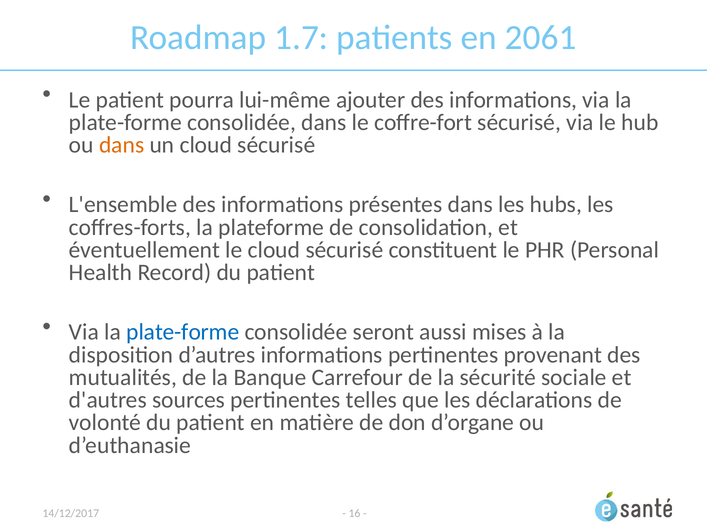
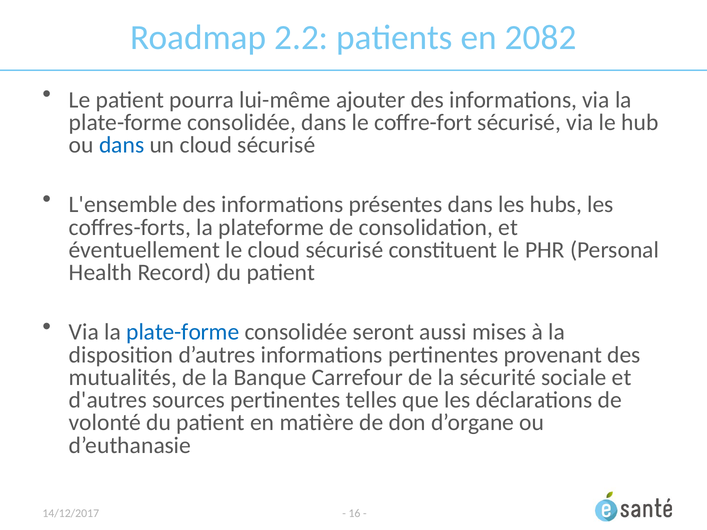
1.7: 1.7 -> 2.2 (301, 38)
2061: 2061 -> 2082 (541, 38)
dans colour: orange -> blue (122, 145)
